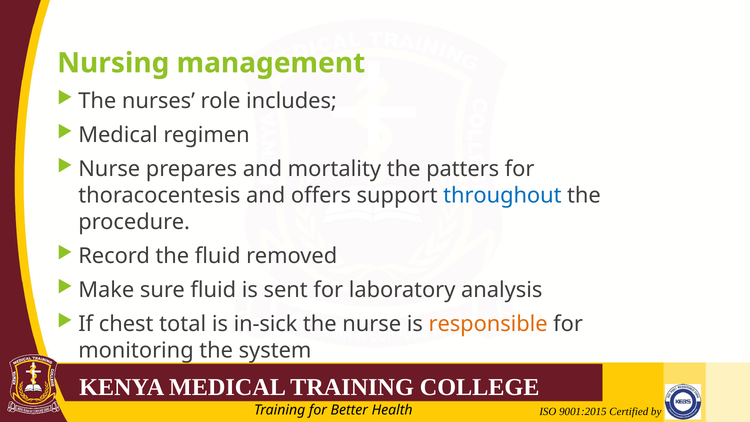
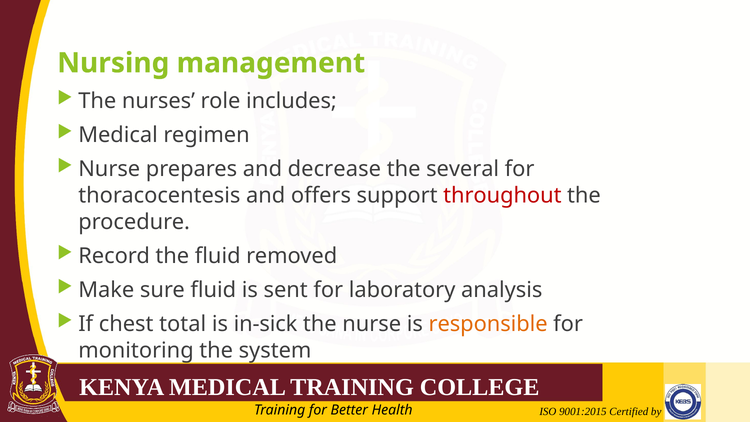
mortality: mortality -> decrease (334, 169)
patters: patters -> several (463, 169)
throughout colour: blue -> red (502, 195)
